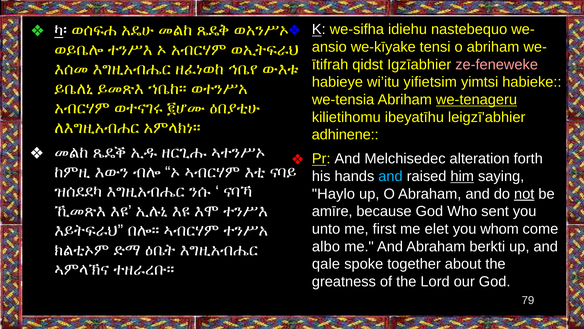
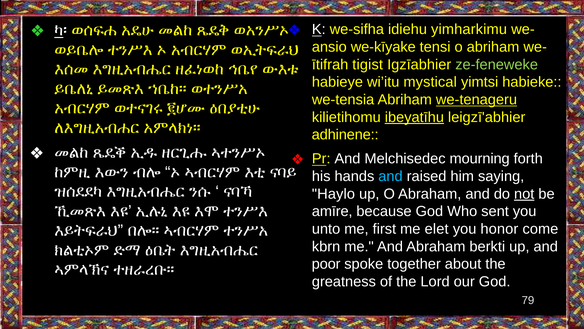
nastebequo: nastebequo -> yimharkimu (469, 29)
qidst: qidst -> tigist (368, 65)
ze-feneweke colour: pink -> light green (497, 65)
yifietsim: yifietsim -> mystical (430, 82)
ibeyatīhu underline: none -> present (414, 117)
alteration: alteration -> mourning (480, 159)
him underline: present -> none (462, 176)
whom: whom -> honor (499, 229)
albo: albo -> kbrn (326, 246)
qale: qale -> poor (326, 264)
